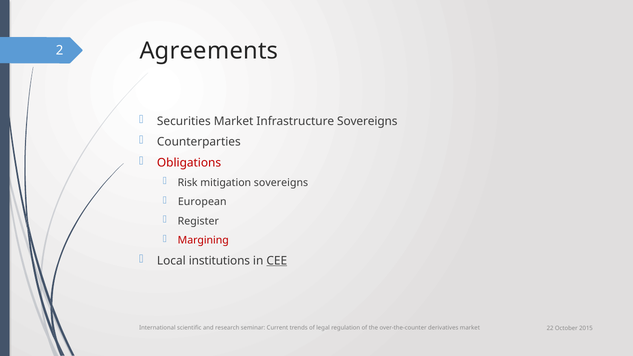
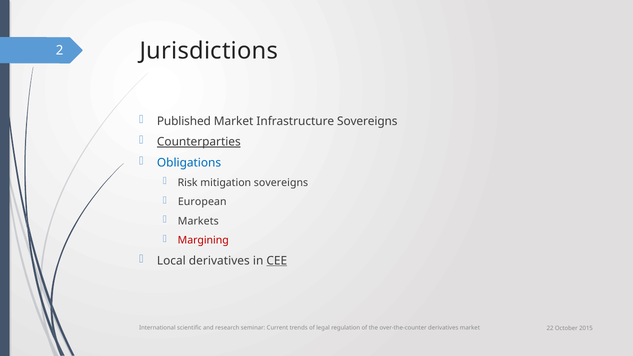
Agreements: Agreements -> Jurisdictions (209, 51)
Securities: Securities -> Published (184, 121)
Counterparties underline: none -> present (199, 142)
Obligations colour: red -> blue (189, 163)
Register: Register -> Markets (198, 221)
Local institutions: institutions -> derivatives (219, 261)
